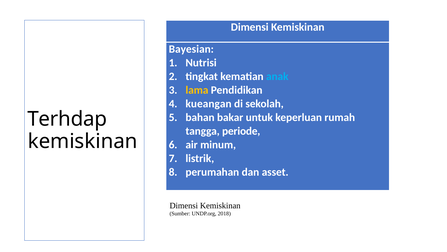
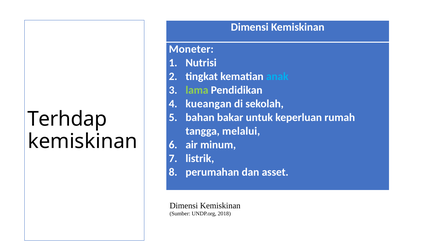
Bayesian: Bayesian -> Moneter (191, 49)
lama colour: yellow -> light green (197, 90)
periode: periode -> melalui (241, 131)
